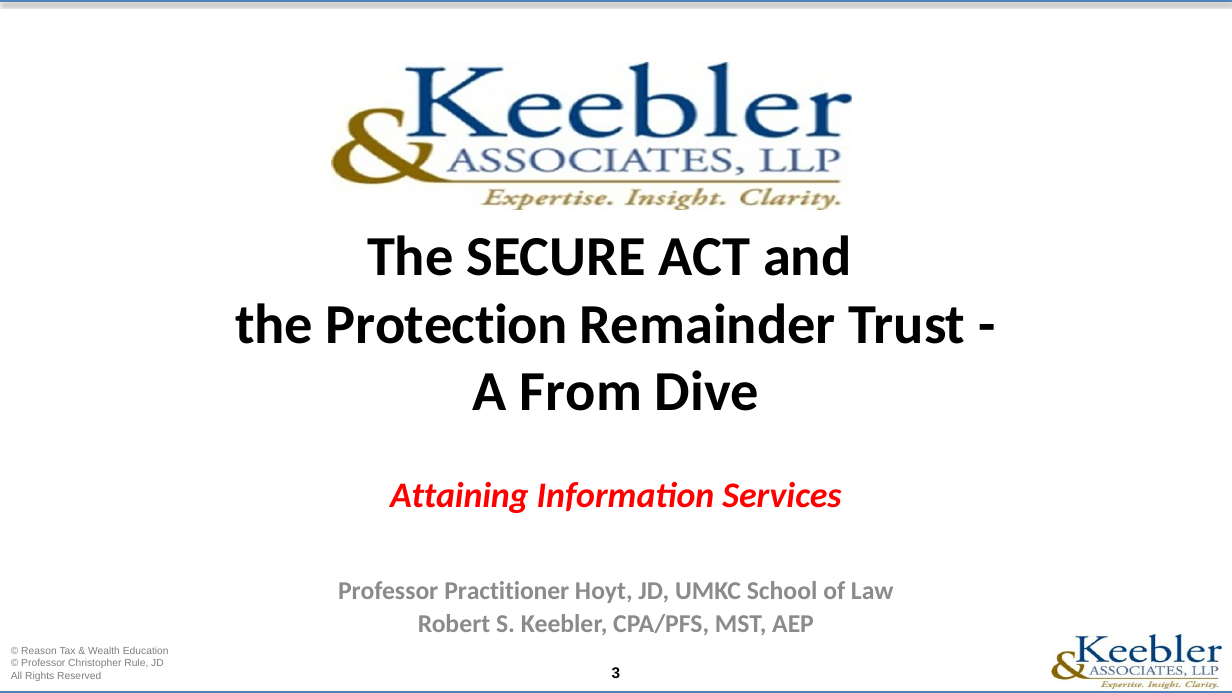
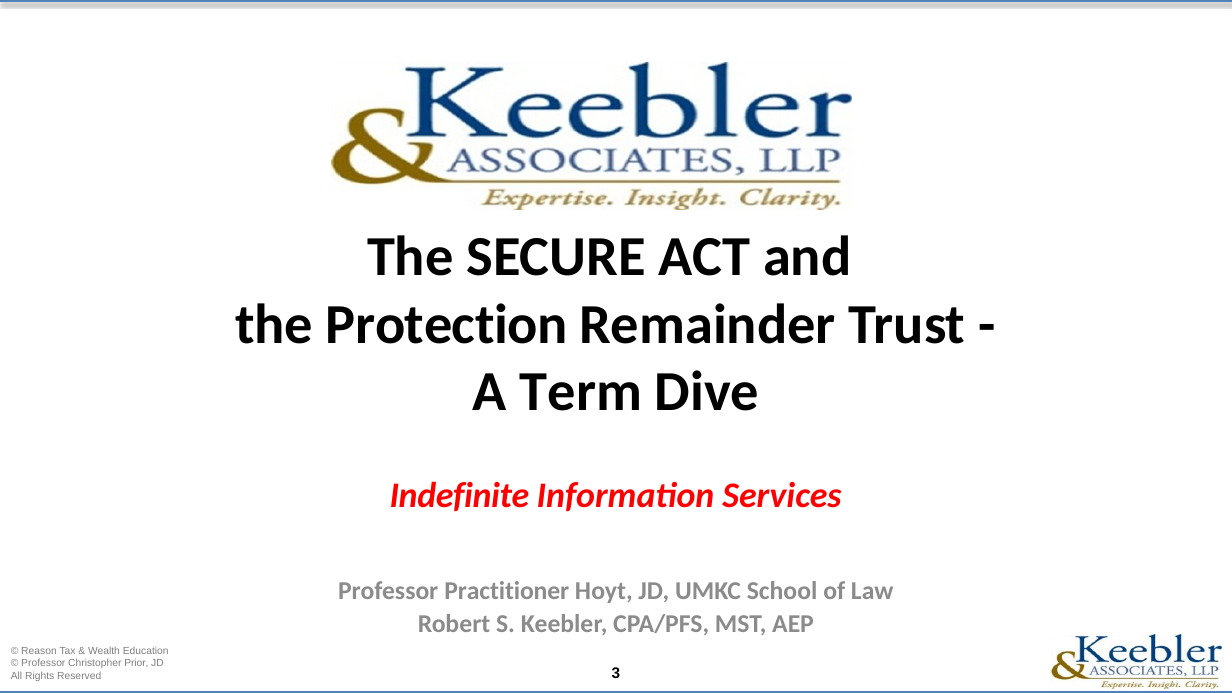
From: From -> Term (581, 392)
Attaining: Attaining -> Indefinite (459, 495)
Rule: Rule -> Prior (136, 663)
